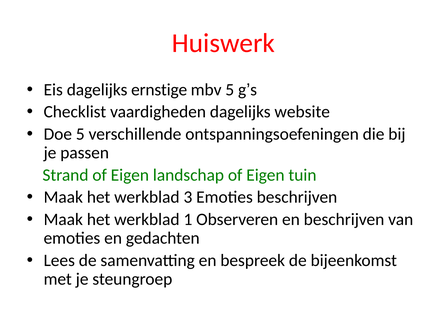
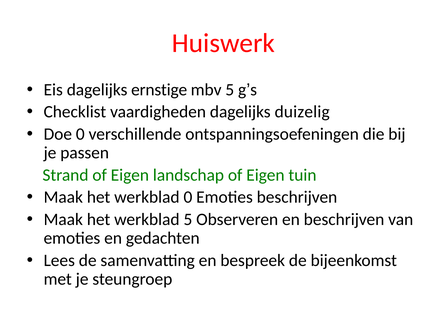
website: website -> duizelig (302, 112)
Doe 5: 5 -> 0 (80, 134)
werkblad 3: 3 -> 0 (188, 197)
werkblad 1: 1 -> 5 (188, 220)
